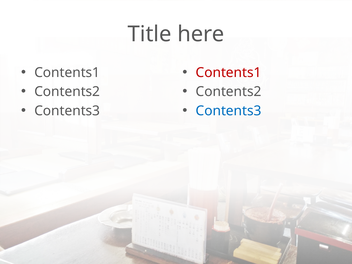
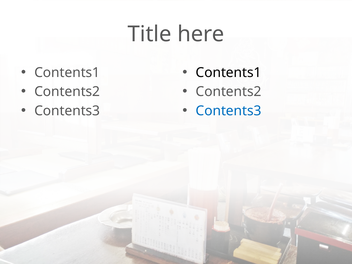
Contents1 colour: red -> black (229, 73)
